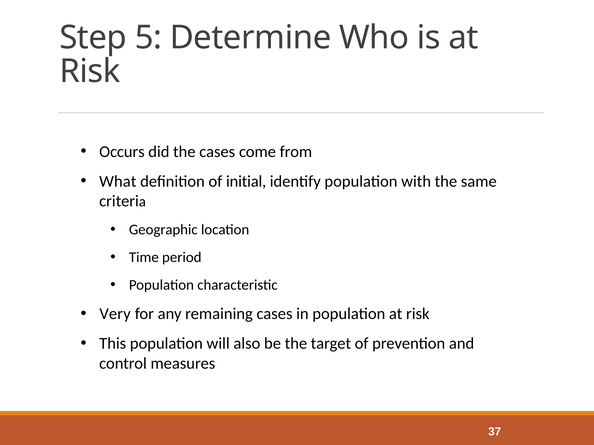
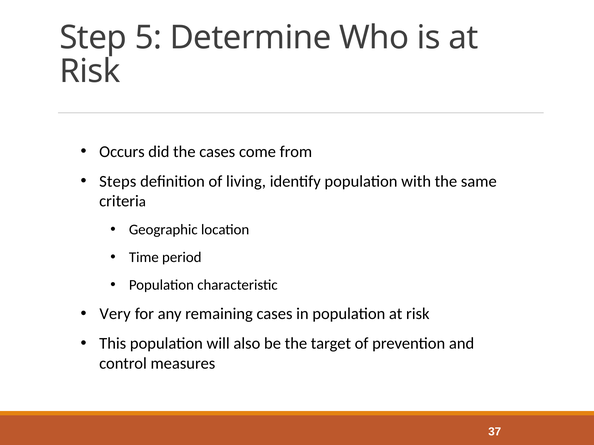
What: What -> Steps (118, 182)
initial: initial -> living (246, 182)
